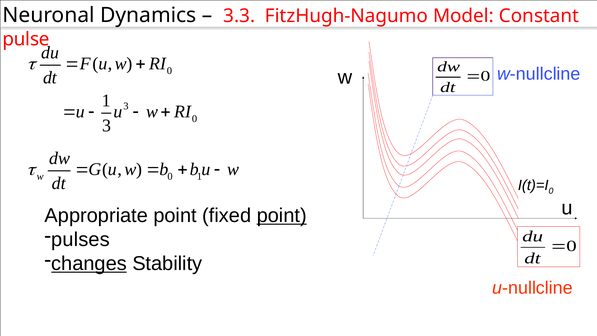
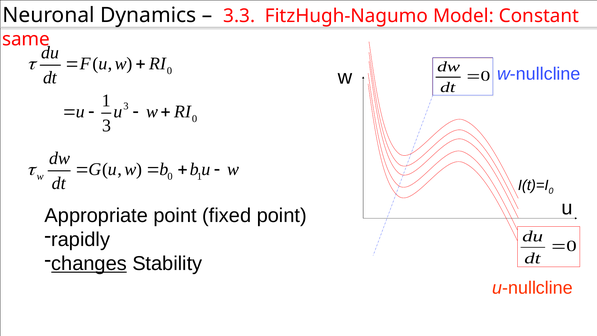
pulse: pulse -> same (26, 39)
point underline: present -> none (282, 215)
pulses: pulses -> rapidly (81, 239)
